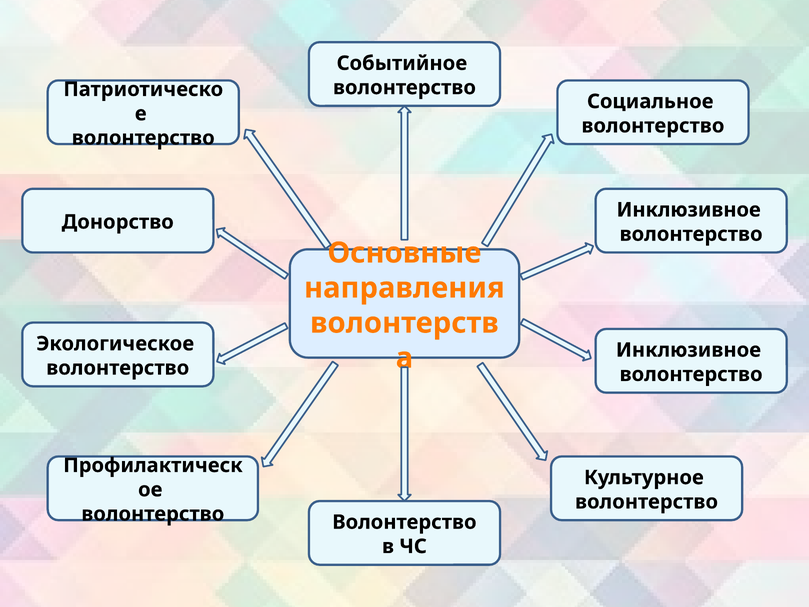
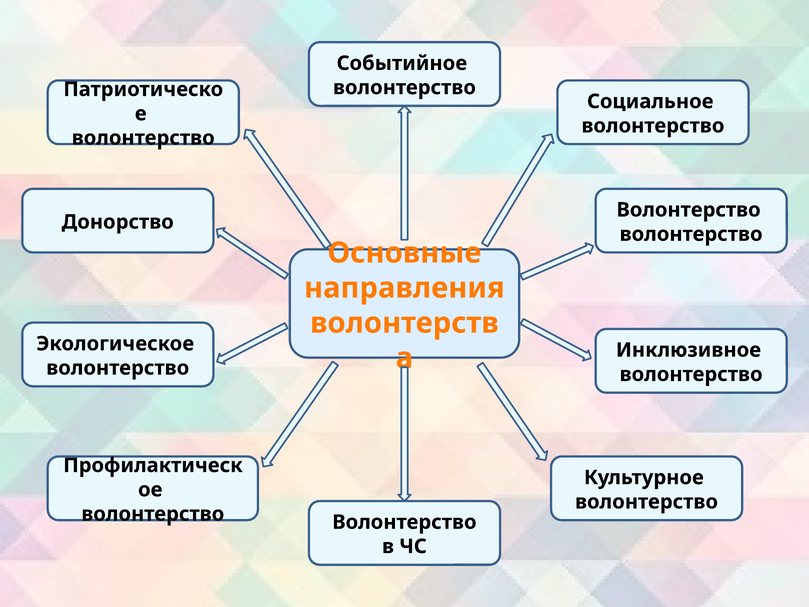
Инклюзивное: Инклюзивное -> Волонтерство (689, 210)
